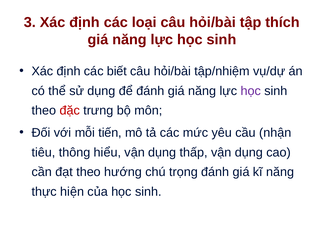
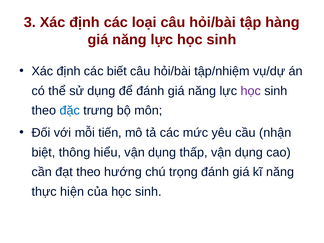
thích: thích -> hàng (283, 22)
đặc colour: red -> blue (70, 110)
tiêu: tiêu -> biệt (43, 152)
